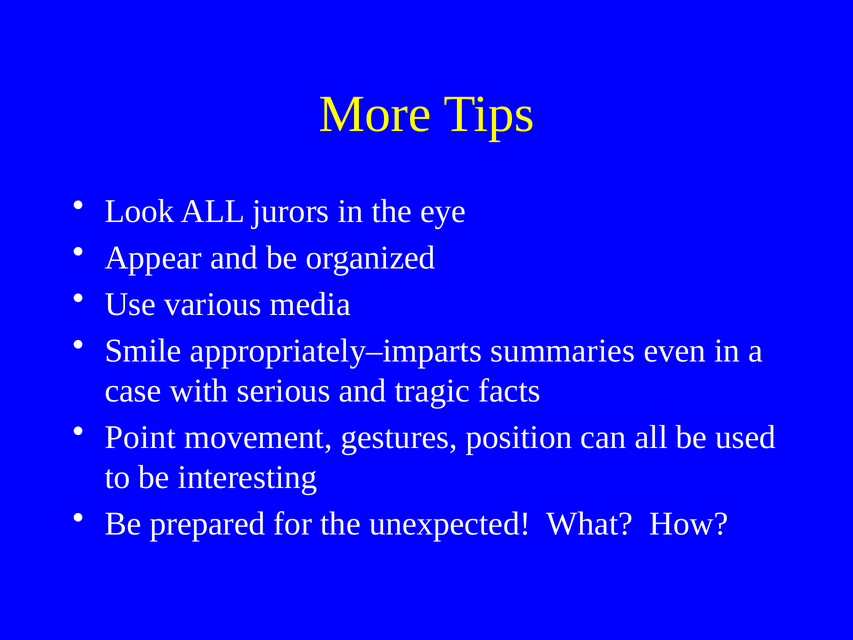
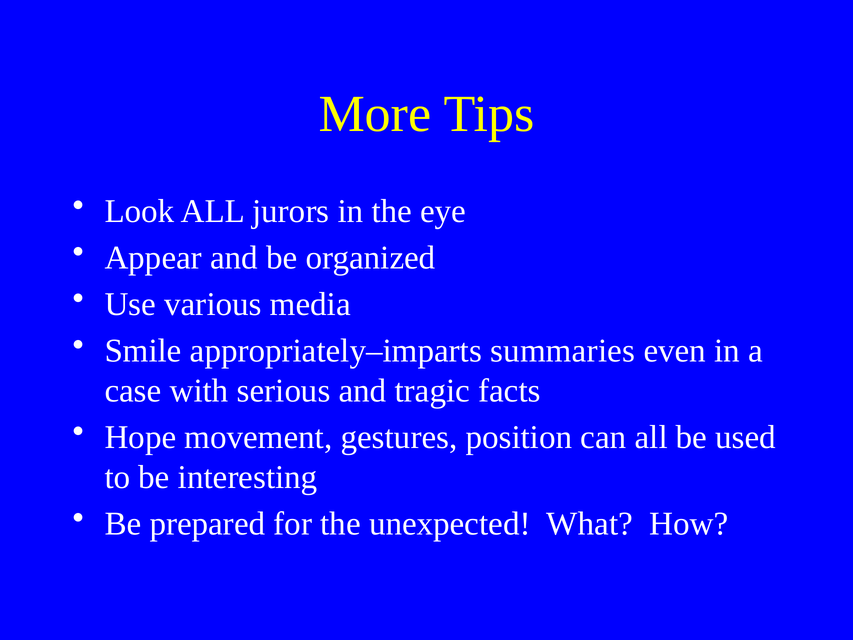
Point: Point -> Hope (140, 437)
